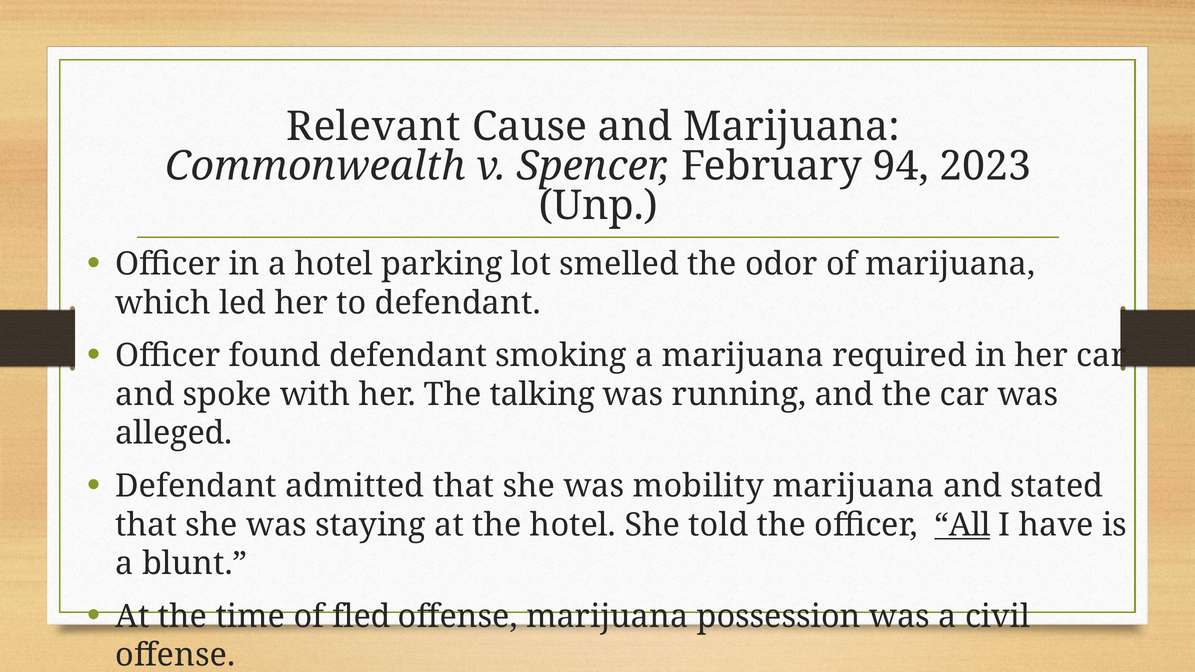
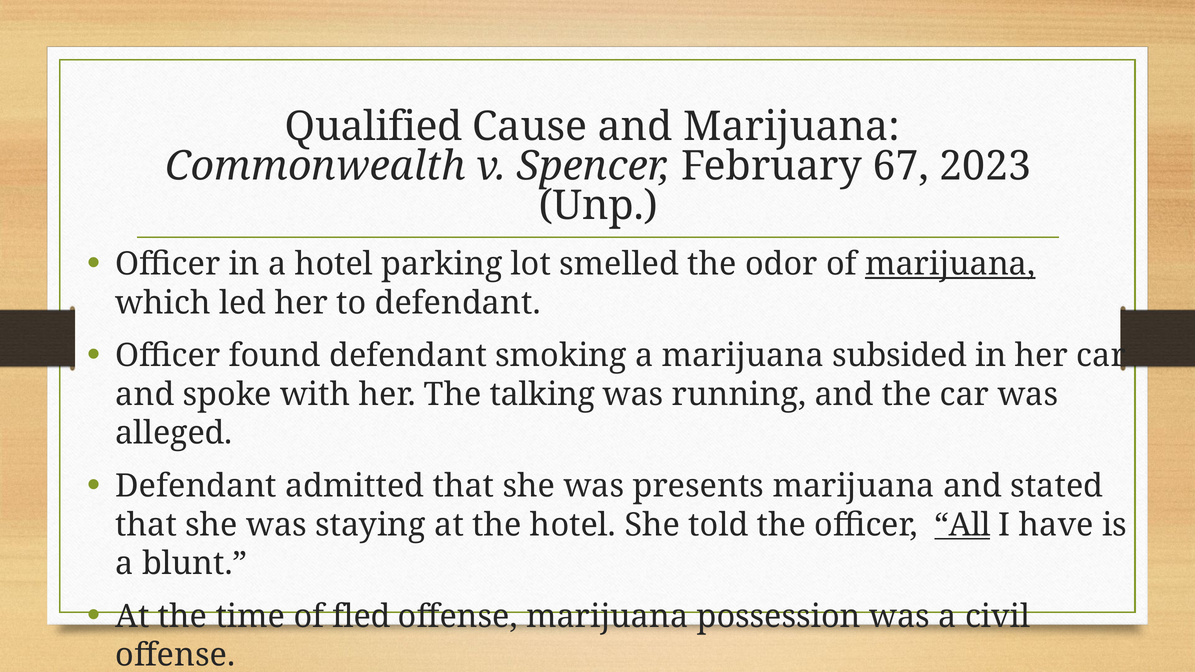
Relevant: Relevant -> Qualified (374, 127)
94: 94 -> 67 (901, 166)
marijuana underline: none -> present (950, 264)
required: required -> subsided (900, 356)
mobility: mobility -> presents (698, 486)
